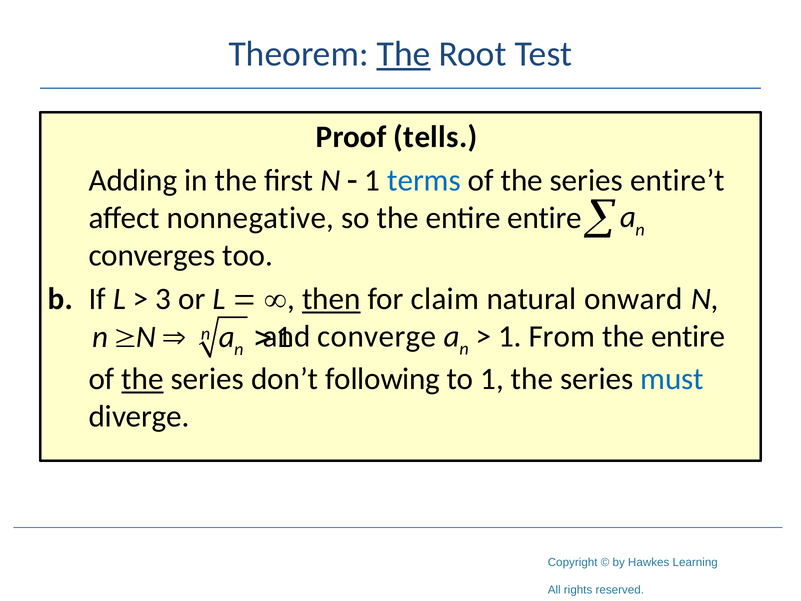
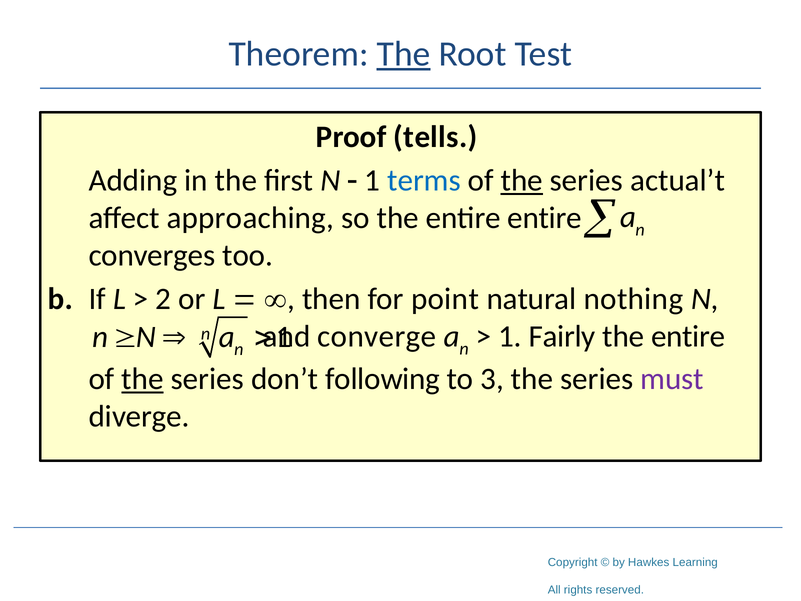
the underline: none -> present (522, 181)
entire’t: entire’t -> actual’t (678, 181)
nonnegative: nonnegative -> approaching (250, 218)
3: 3 -> 2 (163, 299)
then underline: present -> none (331, 299)
claim: claim -> point (445, 299)
onward: onward -> nothing (633, 299)
From: From -> Fairly (562, 336)
to 1: 1 -> 3 (492, 379)
must colour: blue -> purple (672, 379)
